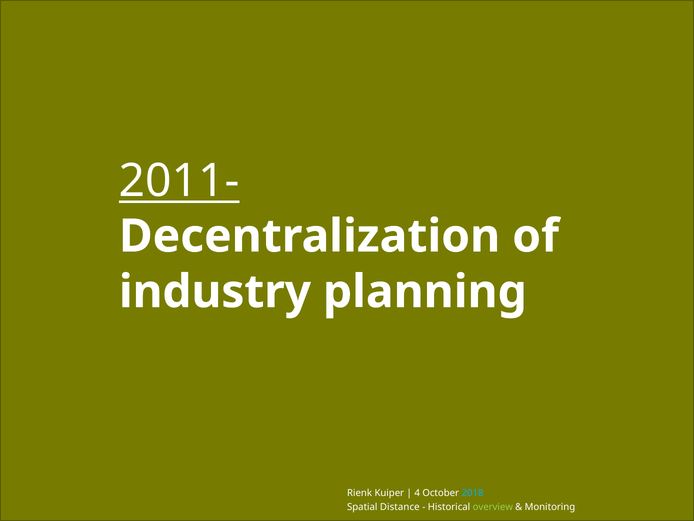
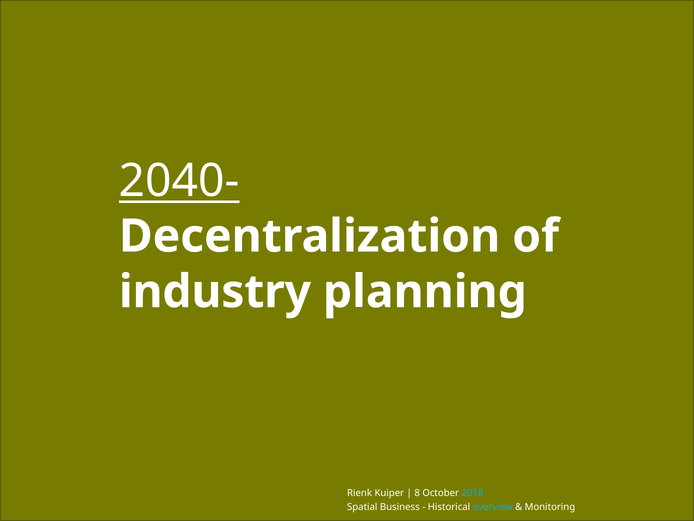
2011-: 2011- -> 2040- (179, 181)
4: 4 -> 8 (417, 493)
Distance: Distance -> Business (400, 506)
overview colour: light green -> light blue (493, 506)
